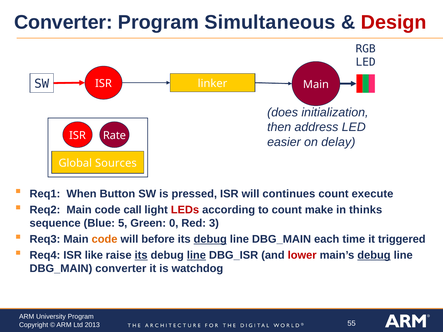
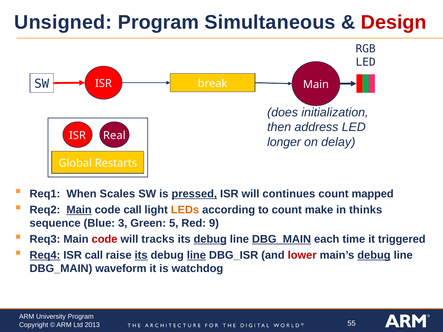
Converter: Converter -> Unsigned (63, 22)
linker: linker -> break (213, 84)
Rate: Rate -> Real (114, 135)
easier: easier -> longer (284, 142)
Sources: Sources -> Restarts (116, 163)
Button: Button -> Scales (117, 194)
pressed underline: none -> present (194, 194)
execute: execute -> mapped (373, 194)
Main underline: none -> present (79, 210)
LEDs colour: red -> orange (185, 210)
5: 5 -> 3 (123, 223)
0: 0 -> 5 (174, 223)
3: 3 -> 9 (214, 223)
code colour: orange -> red (105, 239)
before: before -> tracks (158, 239)
DBG_MAIN underline: none -> present (282, 239)
Req4 underline: none -> present (45, 255)
ISR like: like -> call (94, 255)
DBG_MAIN converter: converter -> waveform (121, 269)
